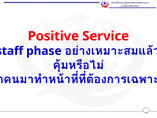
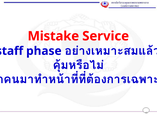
Positive: Positive -> Mistake (53, 36)
